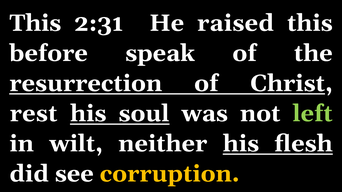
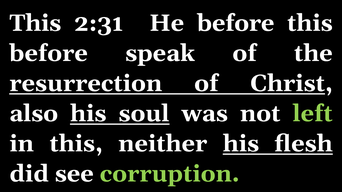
He raised: raised -> before (236, 23)
rest: rest -> also (34, 114)
in wilt: wilt -> this (76, 144)
corruption colour: yellow -> light green (170, 174)
